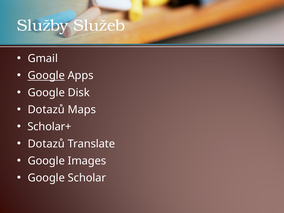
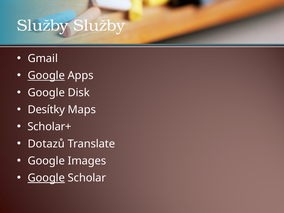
Služby Služeb: Služeb -> Služby (99, 25)
Dotazů: Dotazů -> Desítky (46, 110)
Google underline: none -> present (46, 178)
